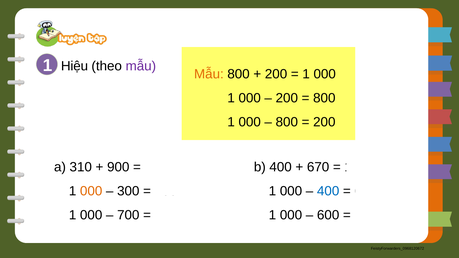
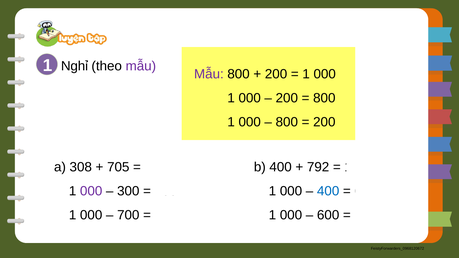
Mẫu colour: orange -> purple (209, 74)
Hiệu: Hiệu -> Nghỉ (75, 66)
310: 310 -> 308 (81, 167)
900: 900 -> 705 (118, 167)
670: 670 -> 792 (318, 167)
000 colour: orange -> purple (91, 191)
